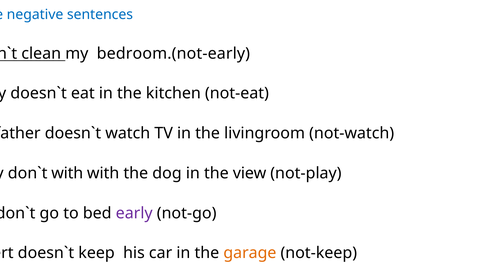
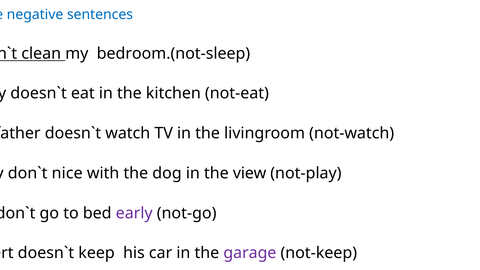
bedroom.(not-early: bedroom.(not-early -> bedroom.(not-sleep (173, 53)
with: with -> nice (67, 173)
garage colour: orange -> purple (250, 253)
